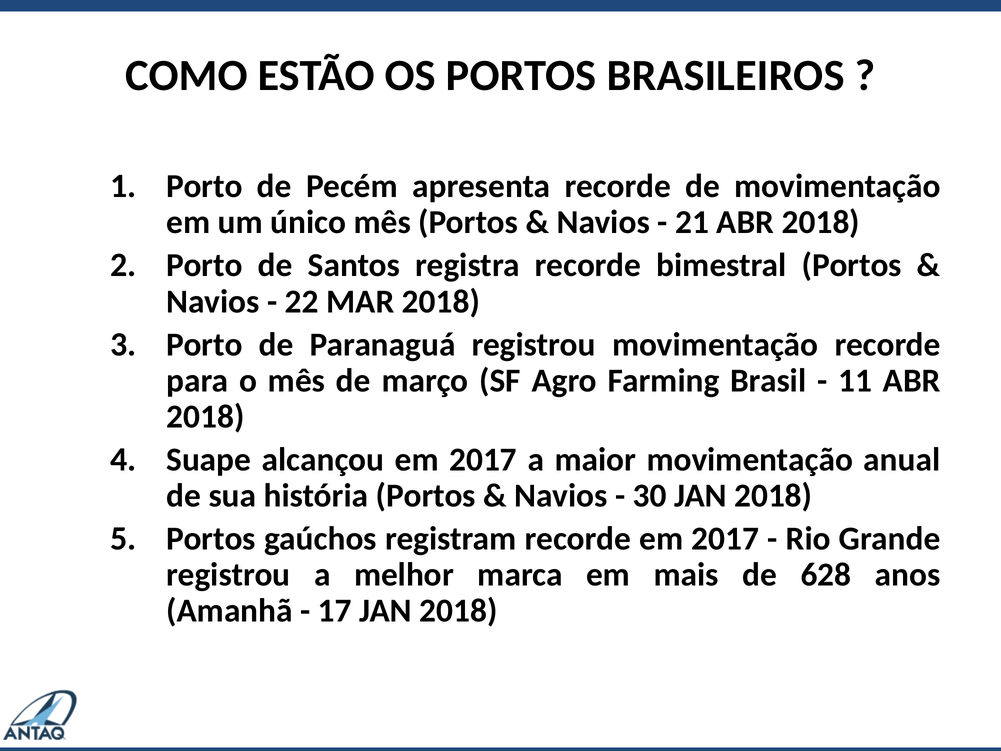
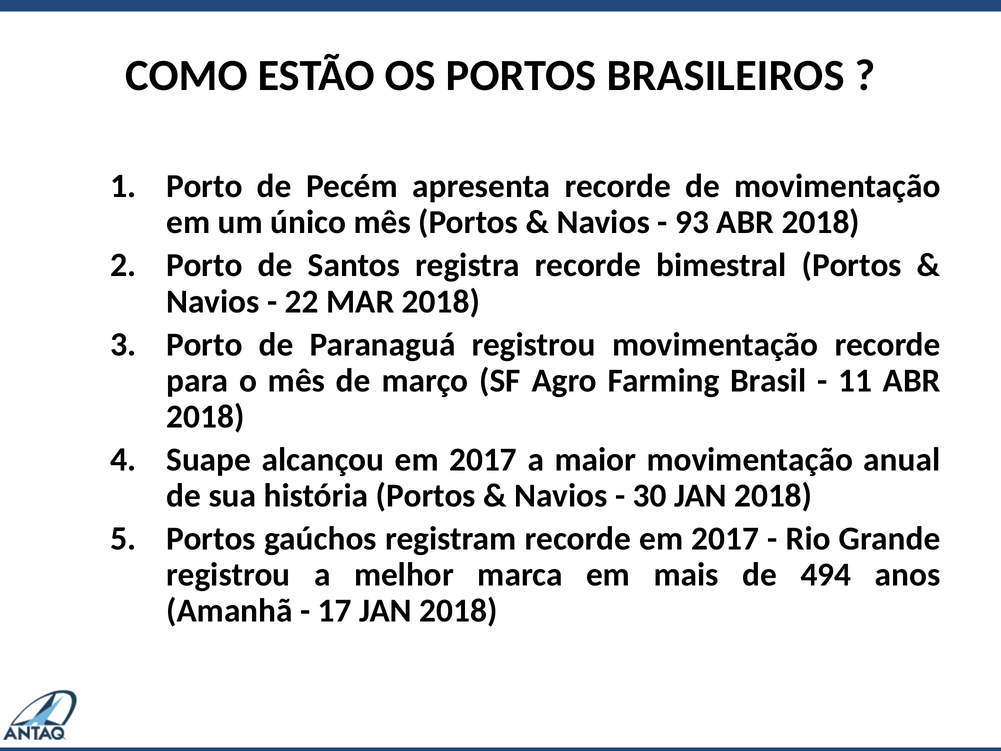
21: 21 -> 93 (692, 222)
628: 628 -> 494 (826, 575)
